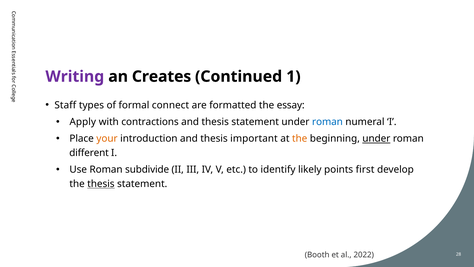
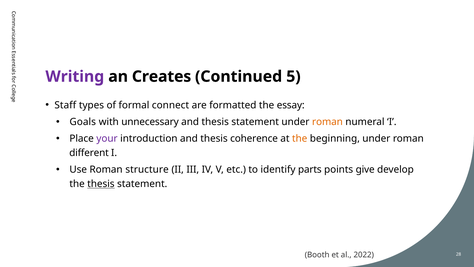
1: 1 -> 5 (293, 76)
Apply: Apply -> Goals (83, 122)
contractions: contractions -> unnecessary (150, 122)
roman colour: blue -> orange (327, 122)
your colour: orange -> purple (107, 139)
important: important -> coherence (254, 139)
under underline: present -> none (376, 139)
subdivide: subdivide -> structure (147, 169)
likely: likely -> parts (310, 169)
first: first -> give (365, 169)
